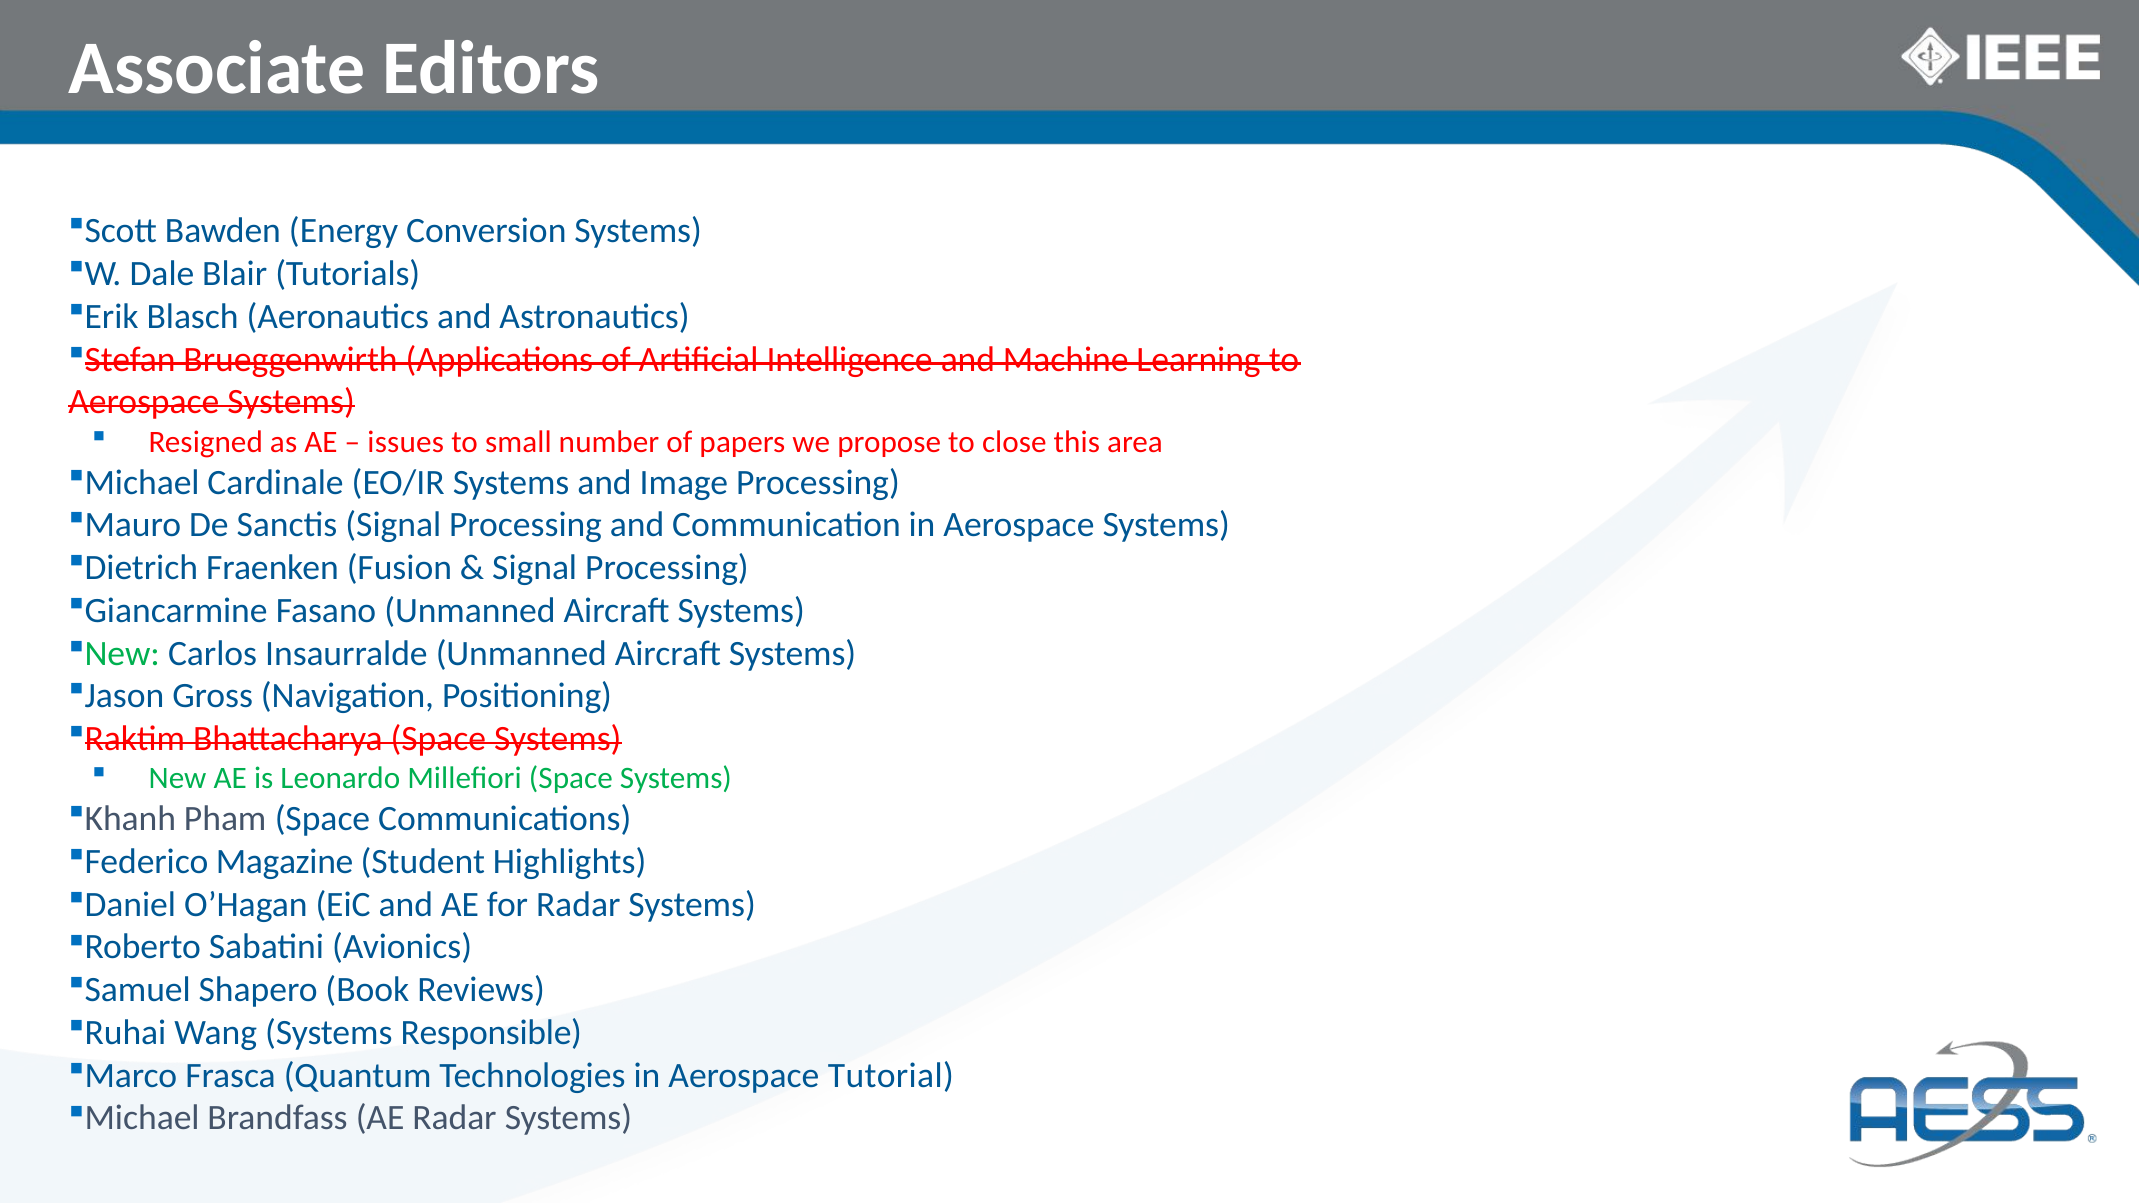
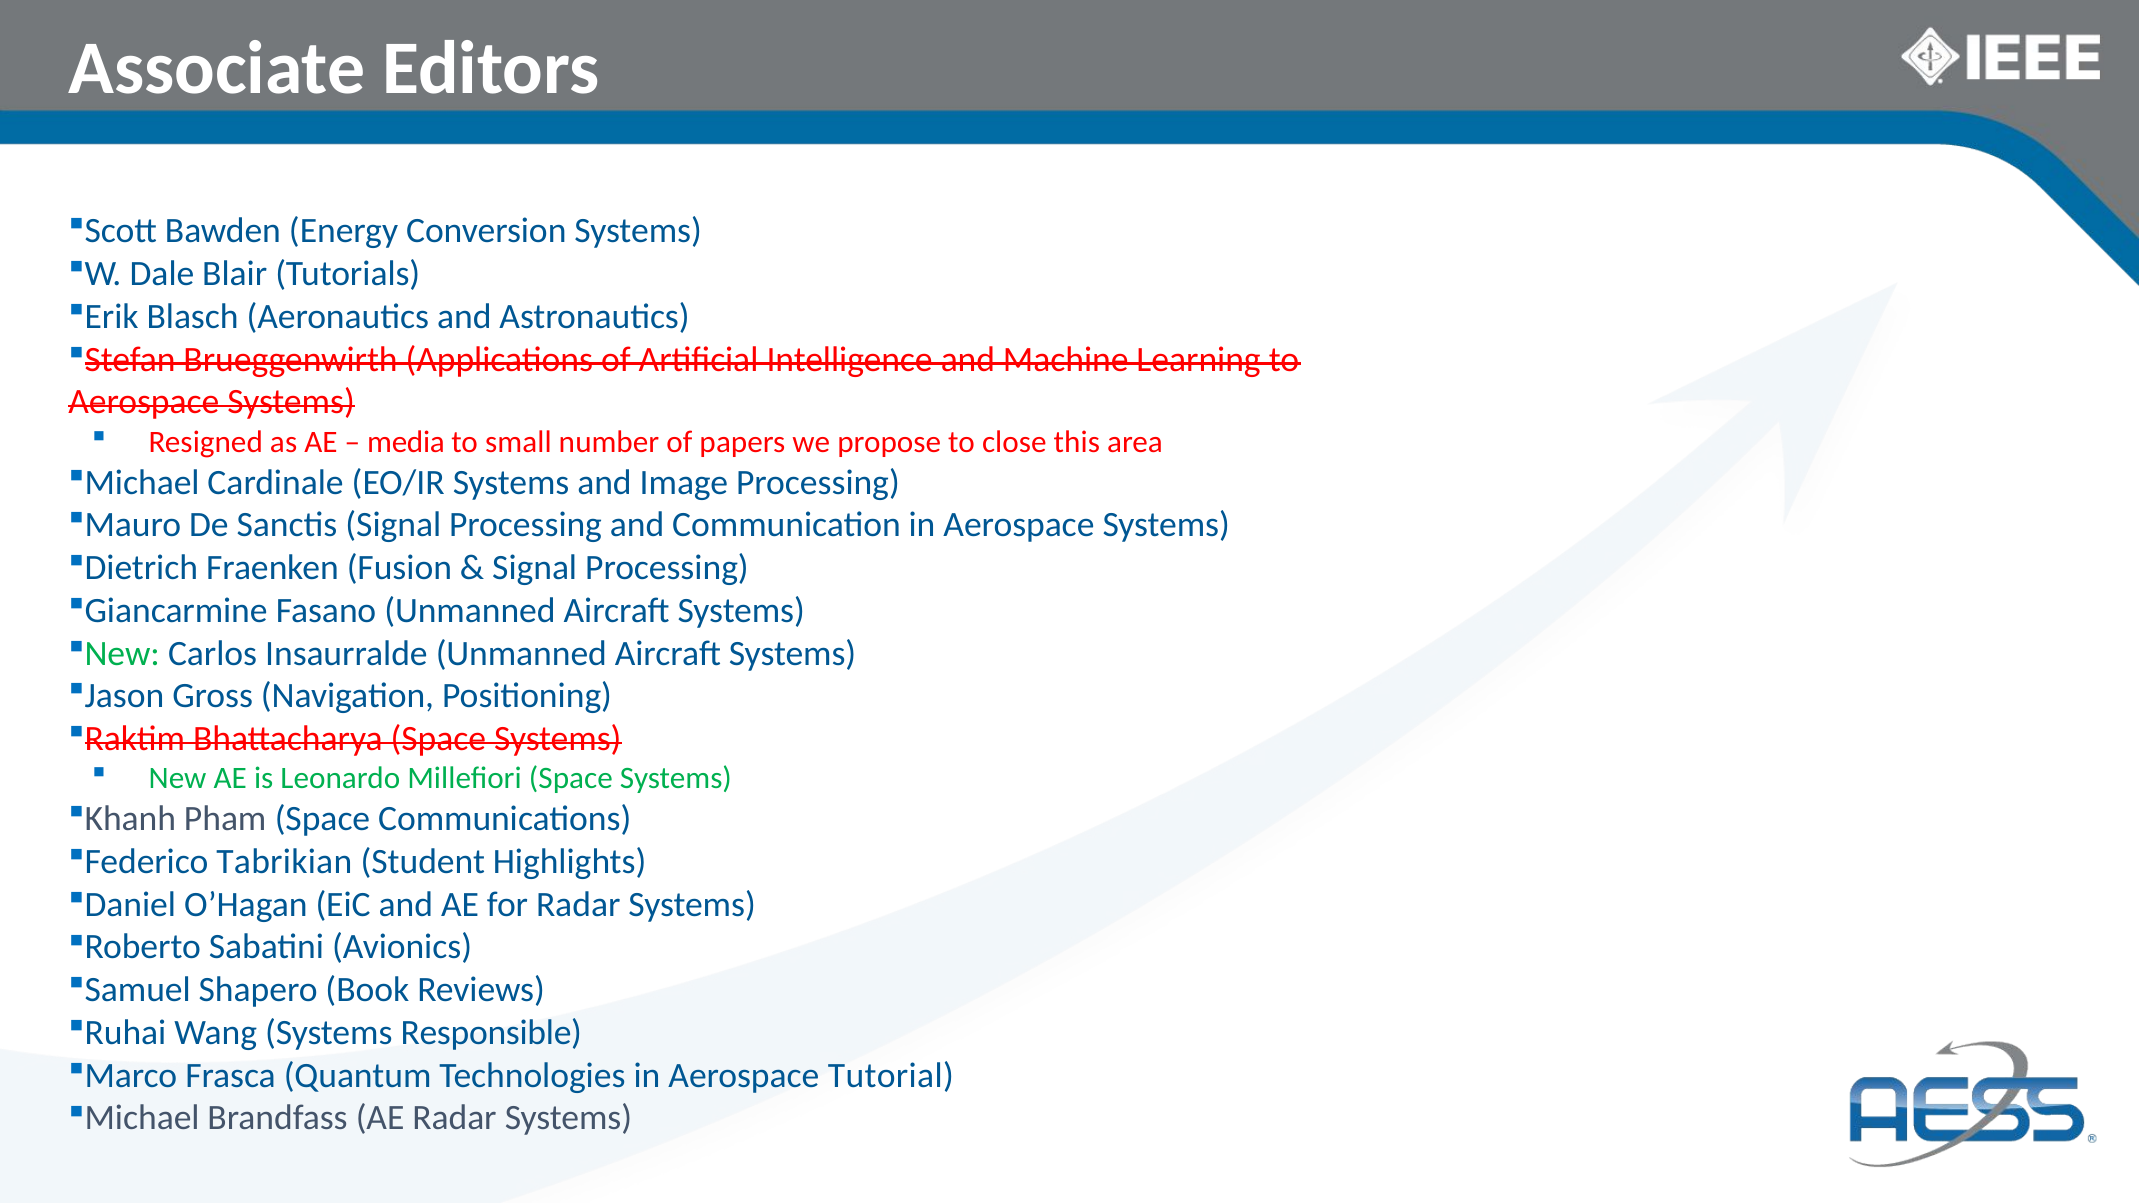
issues: issues -> media (406, 442)
Magazine: Magazine -> Tabrikian (284, 862)
